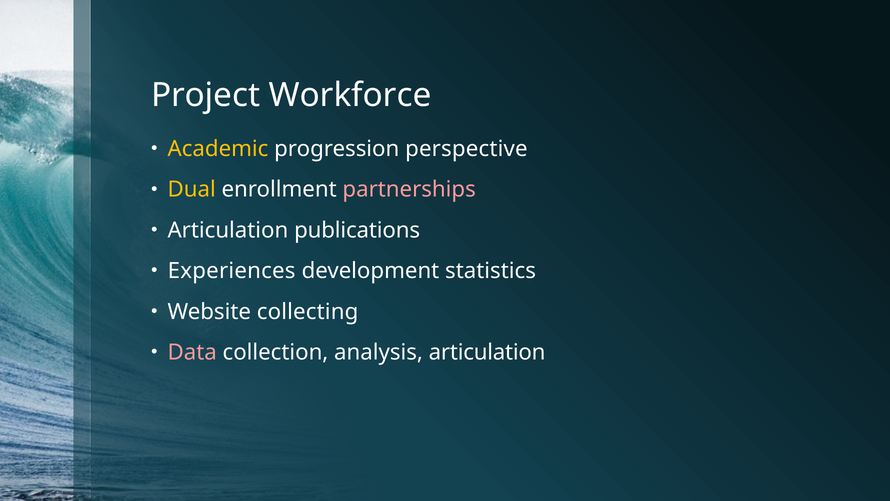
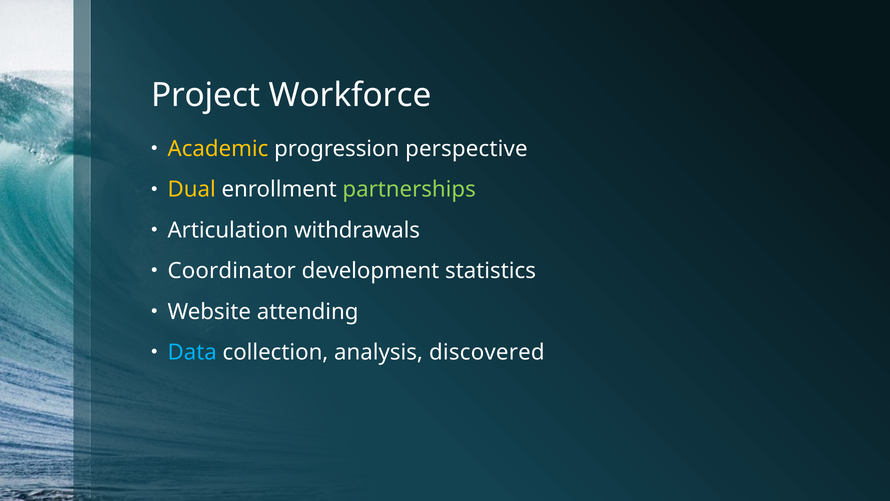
partnerships colour: pink -> light green (409, 189)
publications: publications -> withdrawals (357, 230)
Experiences: Experiences -> Coordinator (232, 271)
collecting: collecting -> attending (308, 312)
Data colour: pink -> light blue (192, 352)
analysis articulation: articulation -> discovered (487, 352)
